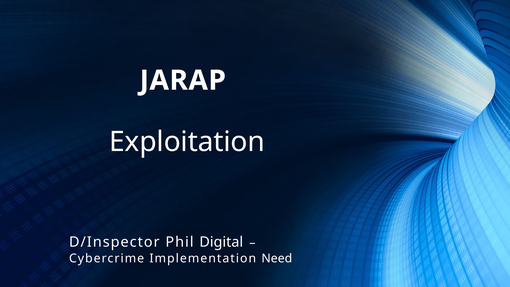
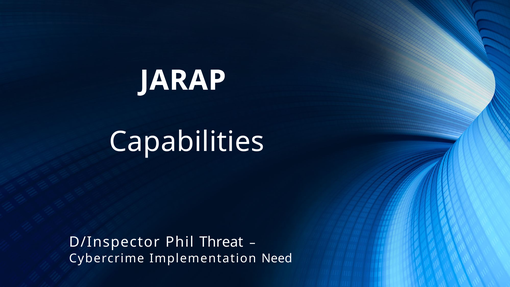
Exploitation: Exploitation -> Capabilities (187, 142)
Digital: Digital -> Threat (221, 242)
